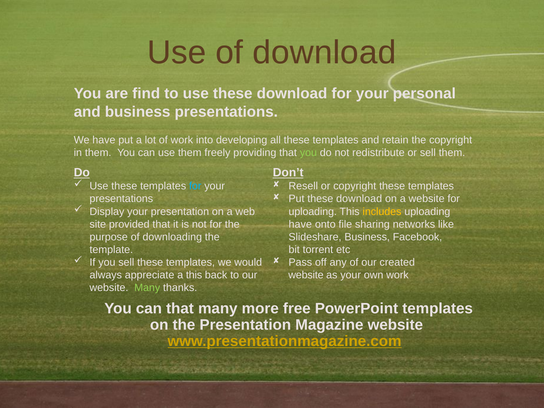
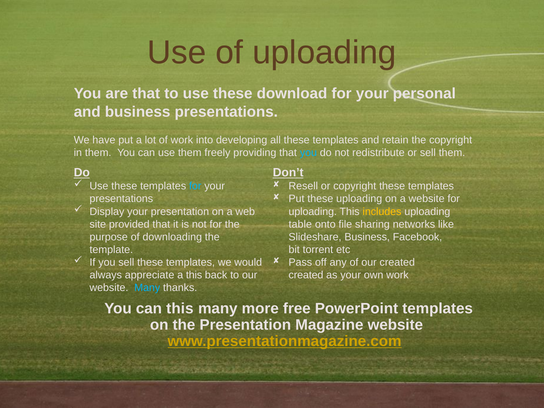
of download: download -> uploading (324, 53)
are find: find -> that (146, 94)
you colour: light green -> light blue (308, 153)
Put these download: download -> uploading (359, 199)
have: have -> table (300, 224)
website: website -> created (306, 275)
Many colour: light green -> light blue (147, 288)
can that: that -> this (180, 308)
